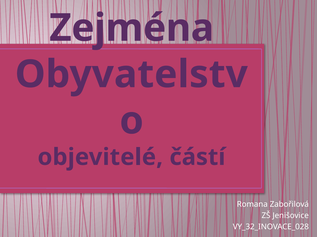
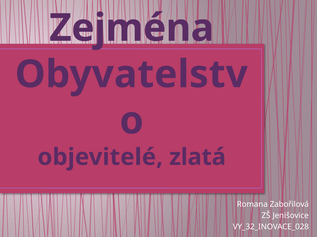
částí: částí -> zlatá (198, 158)
